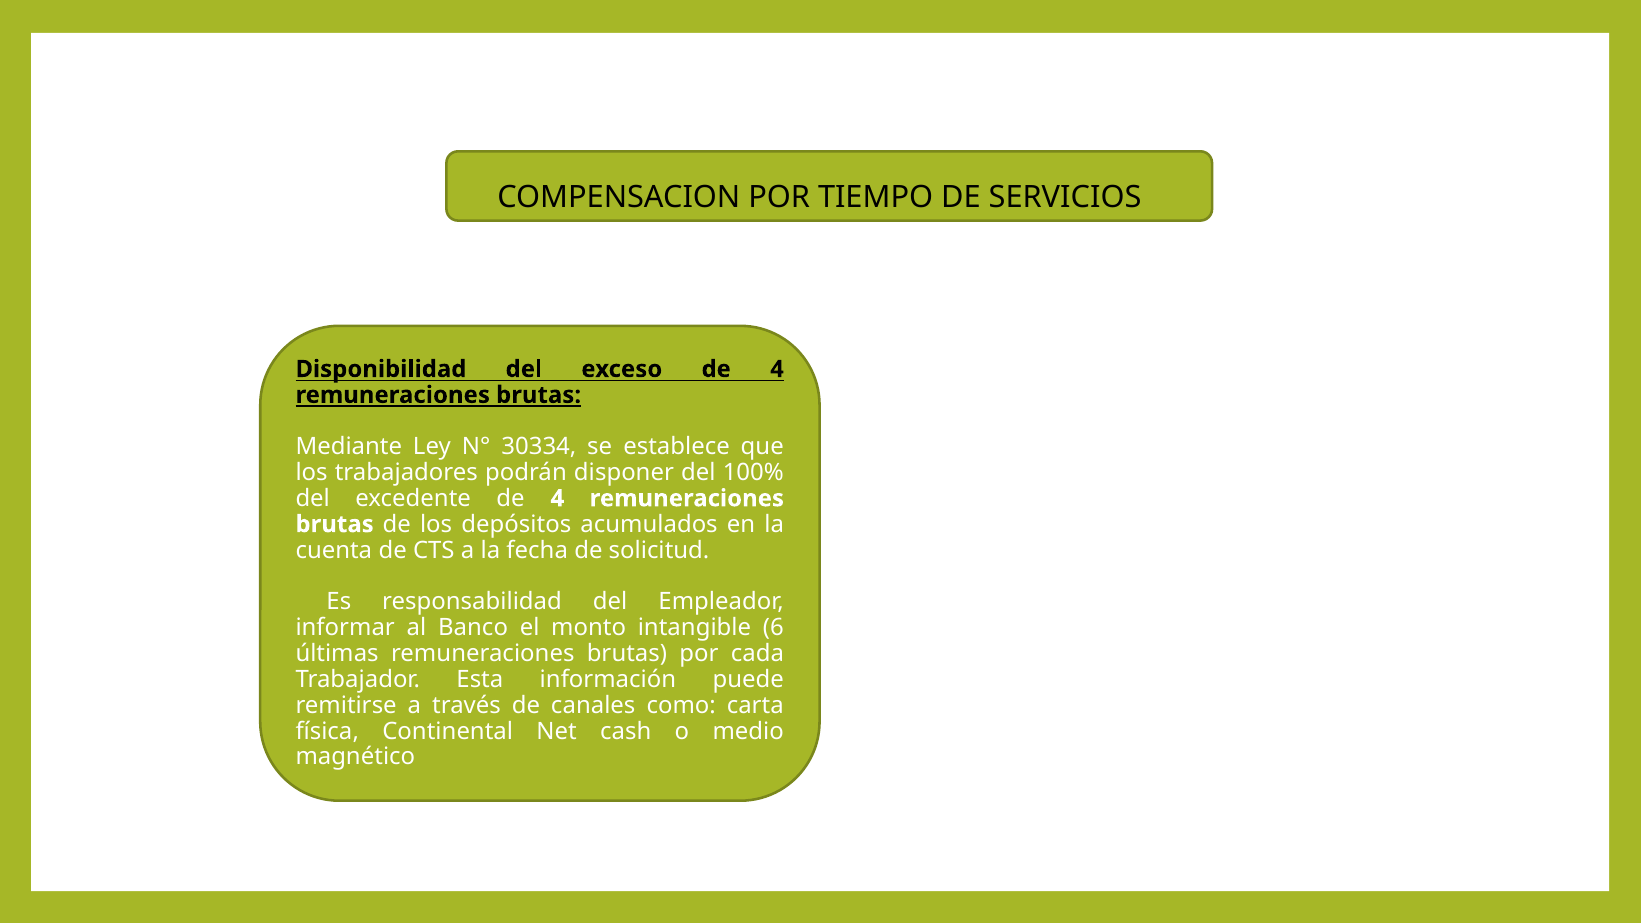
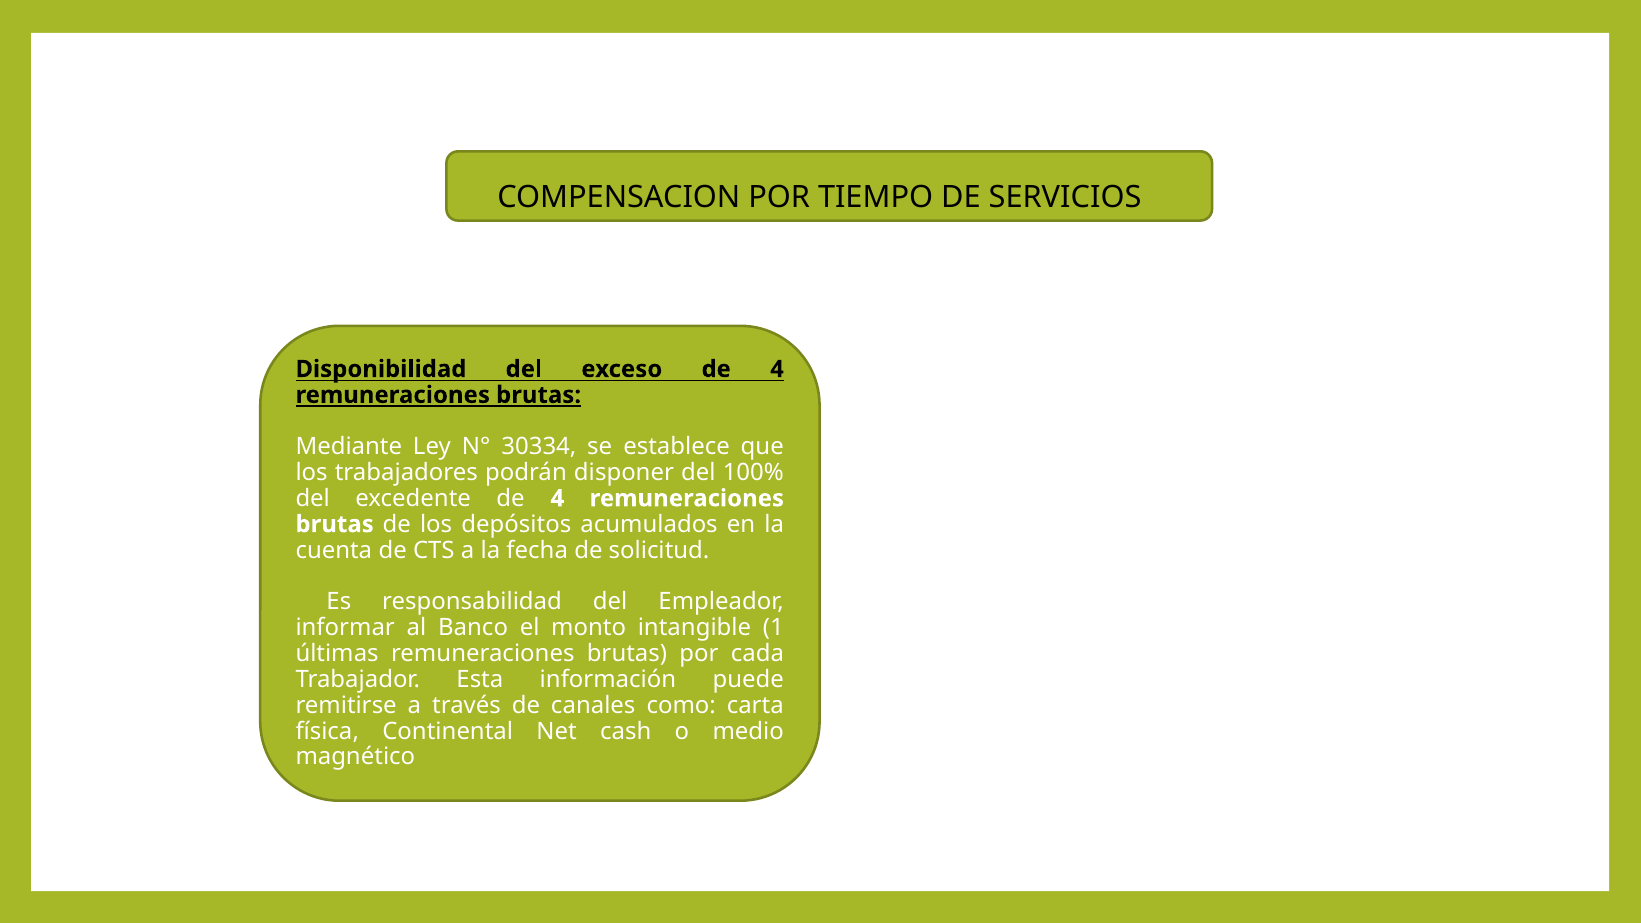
6: 6 -> 1 (773, 628)
